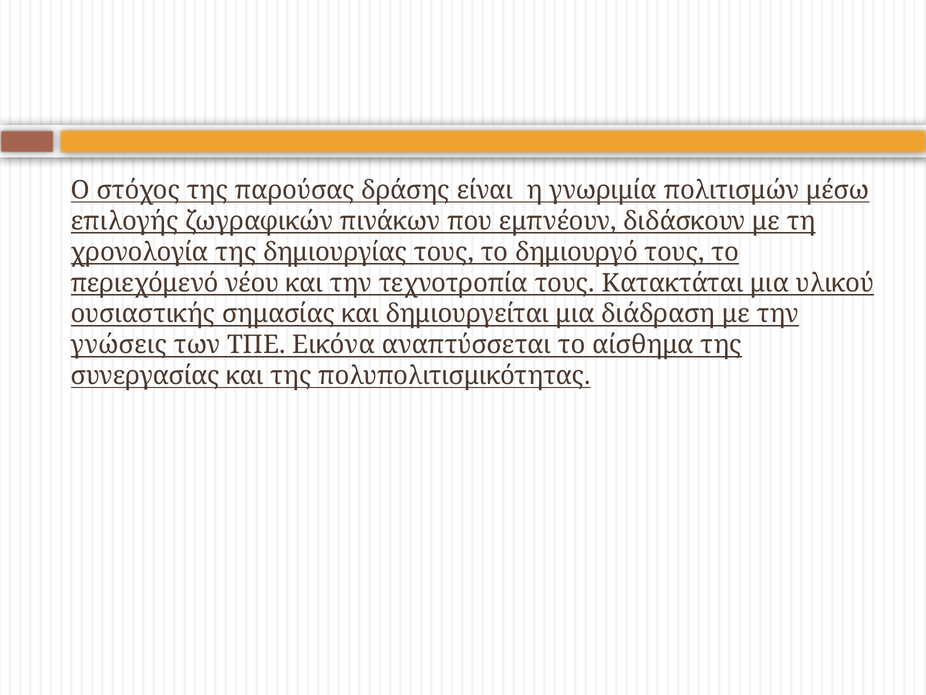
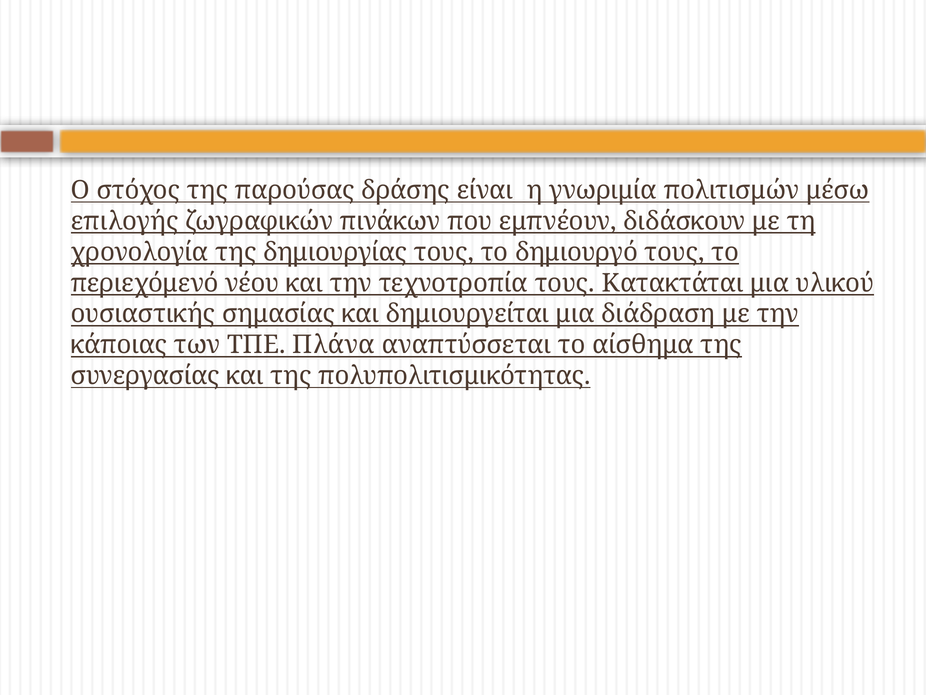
γνώσεις: γνώσεις -> κάποιας (119, 345)
Εικόνα: Εικόνα -> Πλάνα (334, 345)
